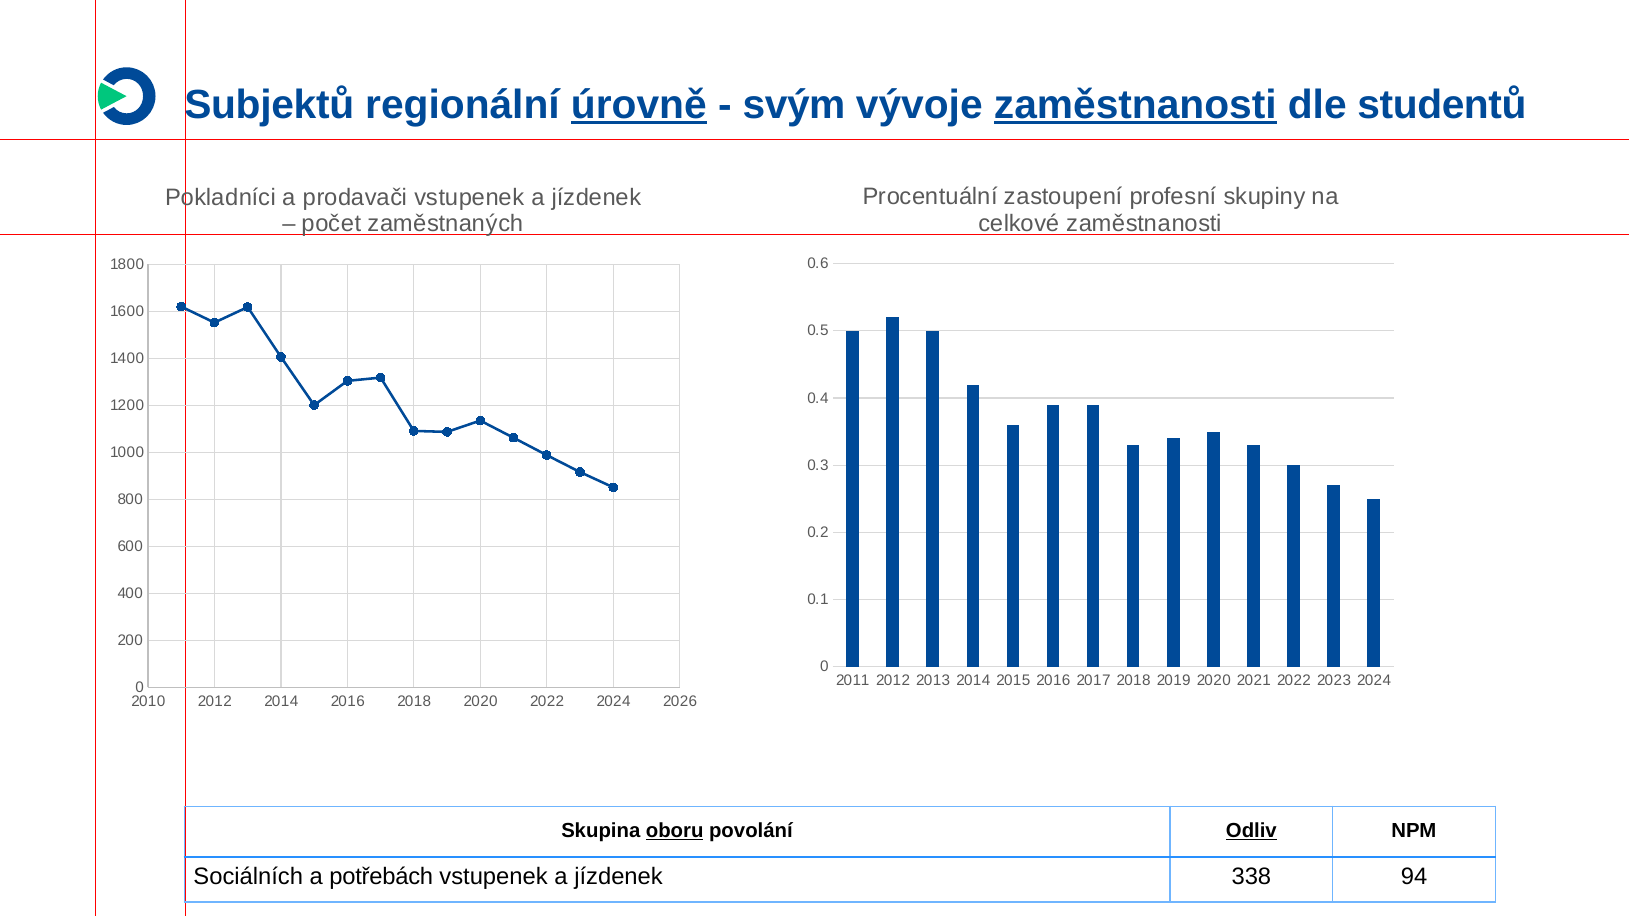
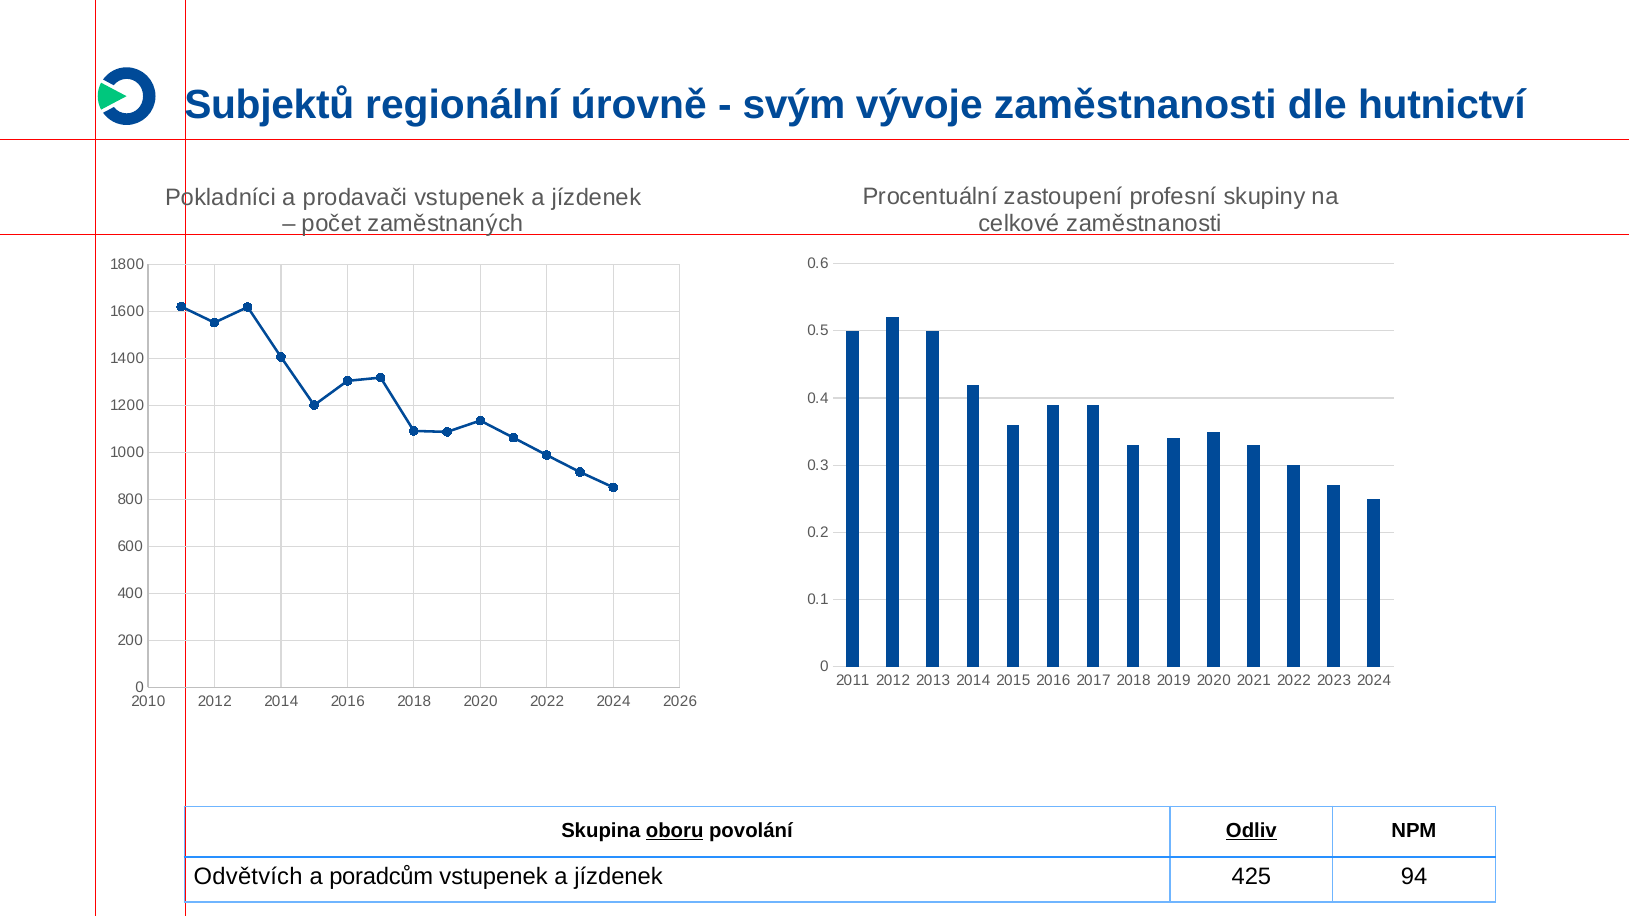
úrovně underline: present -> none (639, 105)
zaměstnanosti underline: present -> none (1135, 105)
studentů: studentů -> hutnictví (1442, 105)
Sociálních: Sociálních -> Odvětvích (248, 877)
potřebách: potřebách -> poradcům (381, 877)
338: 338 -> 425 (1251, 877)
